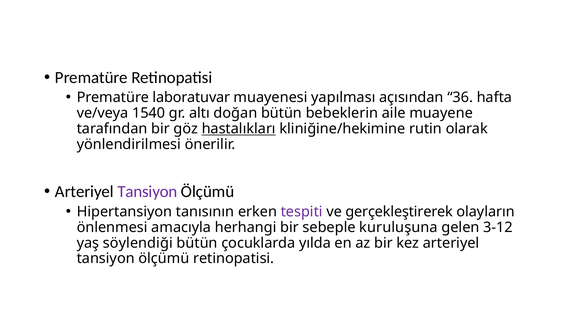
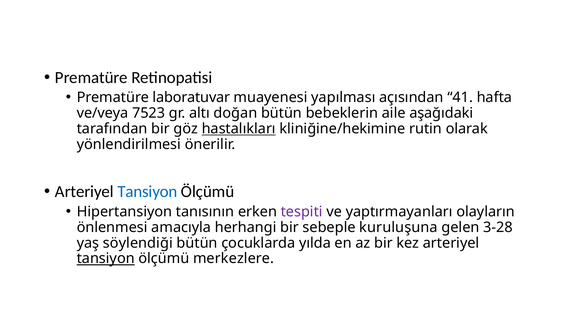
36: 36 -> 41 (460, 97)
1540: 1540 -> 7523 (149, 113)
muayene: muayene -> aşağıdaki (441, 113)
Tansiyon colour: purple -> blue (147, 191)
gerçekleştirerek: gerçekleştirerek -> yaptırmayanları (399, 211)
3-12: 3-12 -> 3-28 (498, 227)
tansiyon underline: none -> present (106, 258)
ölçümü retinopatisi: retinopatisi -> merkezlere (234, 258)
